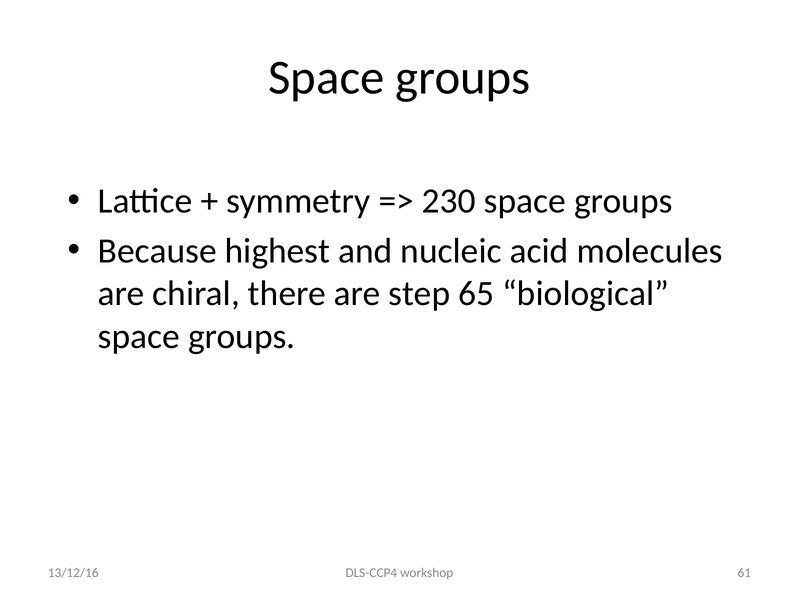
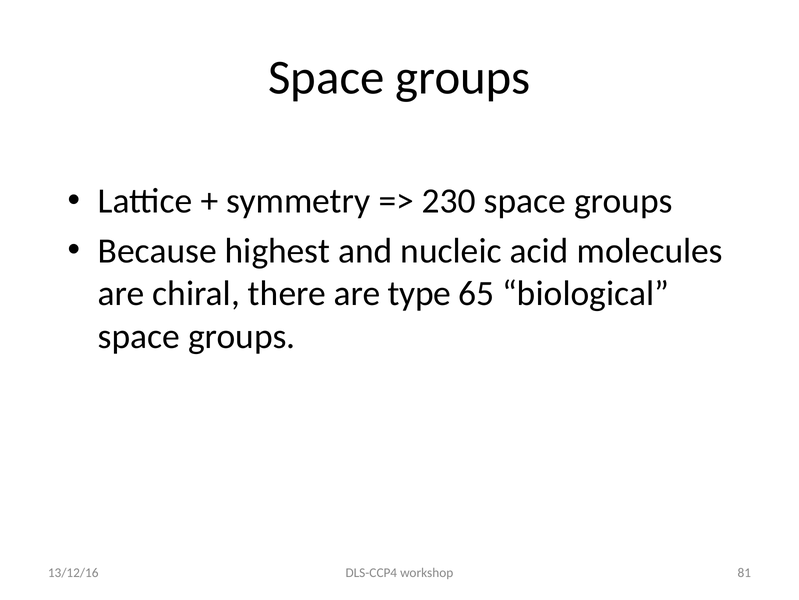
step: step -> type (419, 293)
61: 61 -> 81 (744, 572)
